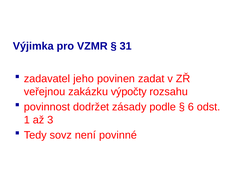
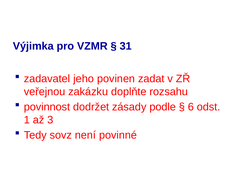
výpočty: výpočty -> doplňte (129, 91)
